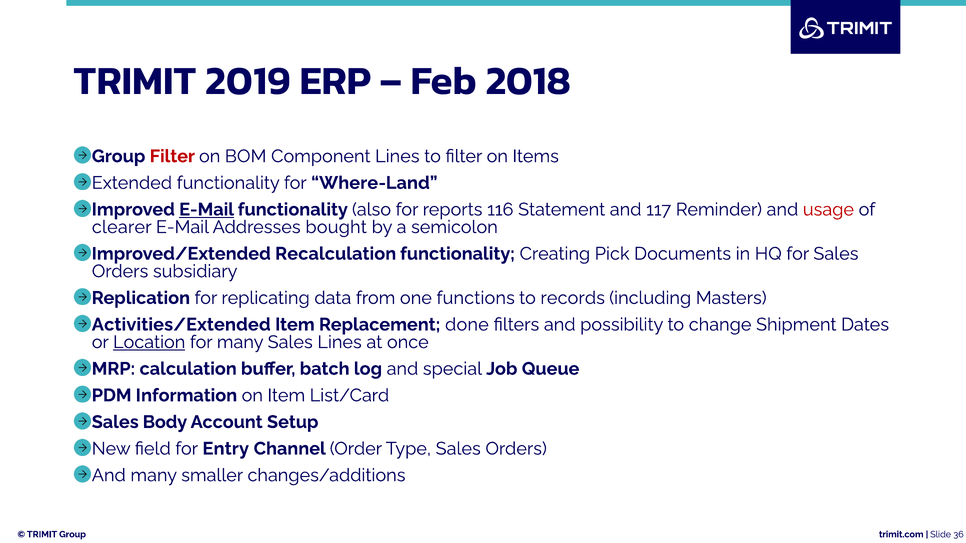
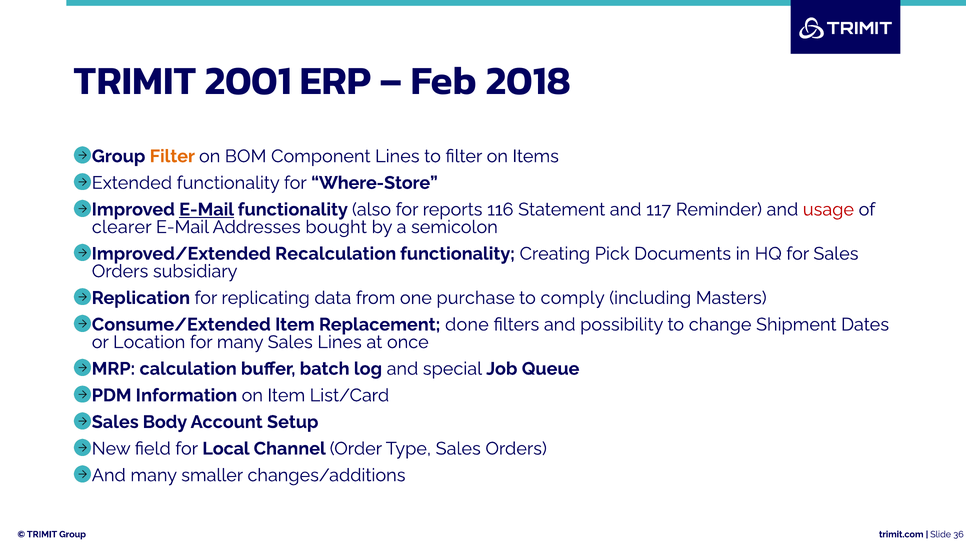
2019: 2019 -> 2001 (248, 81)
Filter colour: red -> orange (172, 156)
Where-Land: Where-Land -> Where-Store (374, 183)
functions: functions -> purchase (476, 298)
records: records -> comply (573, 298)
Activities/Extended: Activities/Extended -> Consume/Extended (181, 325)
Location underline: present -> none (149, 342)
Entry: Entry -> Local (226, 449)
